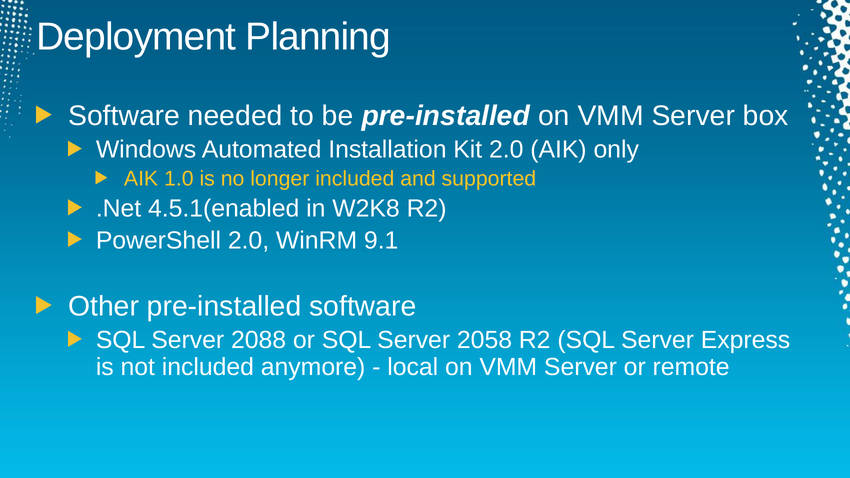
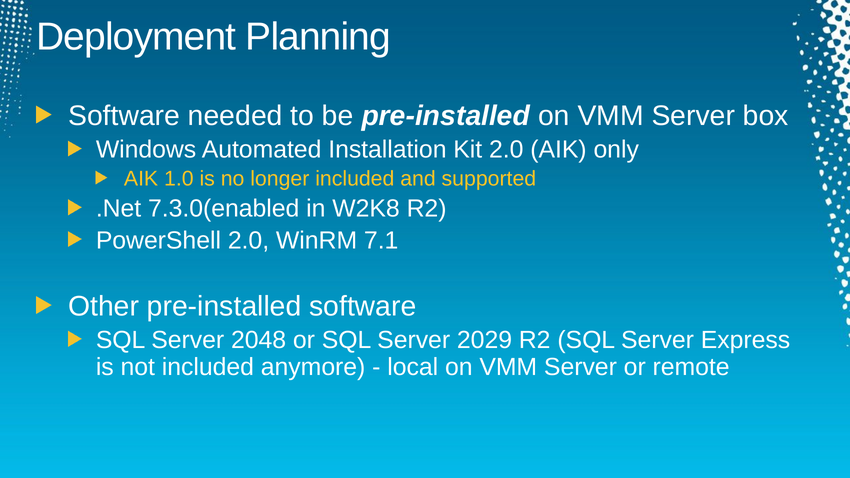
4.5.1(enabled: 4.5.1(enabled -> 7.3.0(enabled (224, 209)
9.1: 9.1 -> 7.1 (381, 241)
2088: 2088 -> 2048 (259, 340)
2058: 2058 -> 2029 (485, 340)
